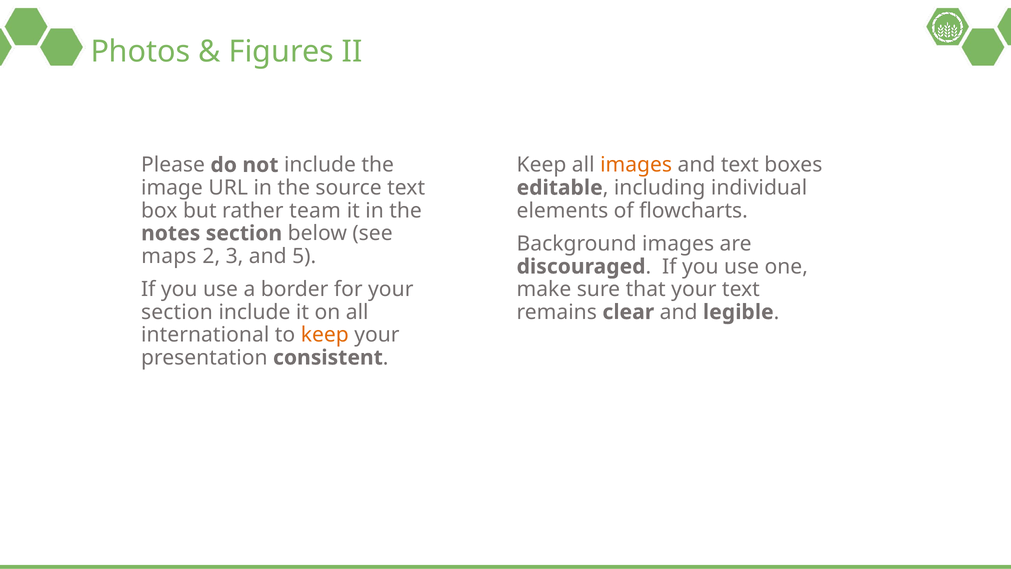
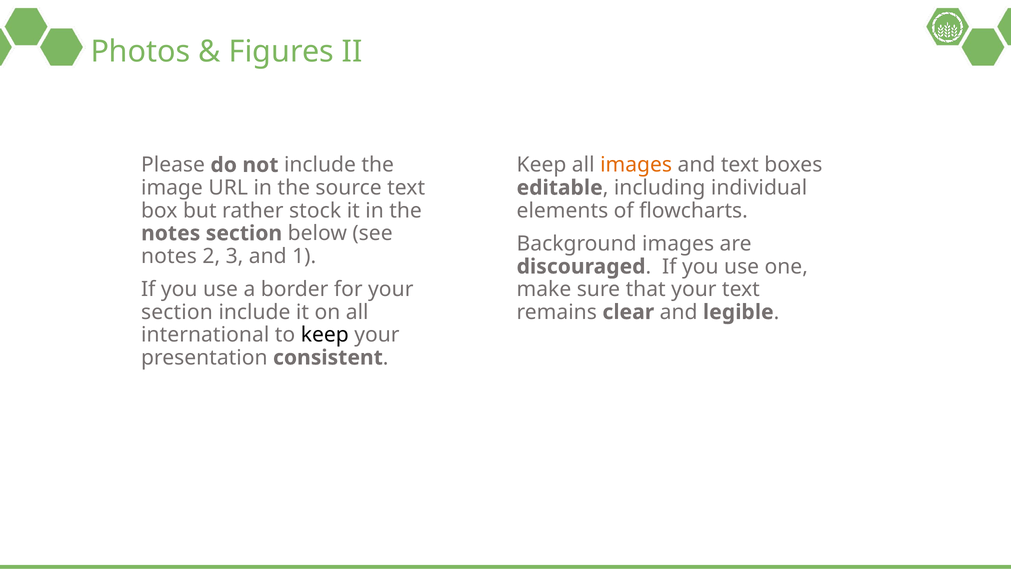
team: team -> stock (315, 210)
maps: maps -> notes (169, 256)
5: 5 -> 1 (304, 256)
keep colour: orange -> black (325, 335)
